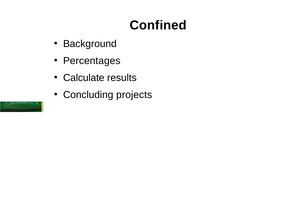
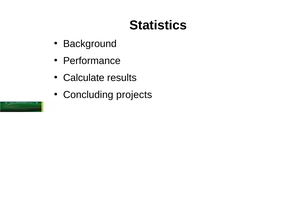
Confined: Confined -> Statistics (158, 25)
Percentages: Percentages -> Performance (92, 61)
